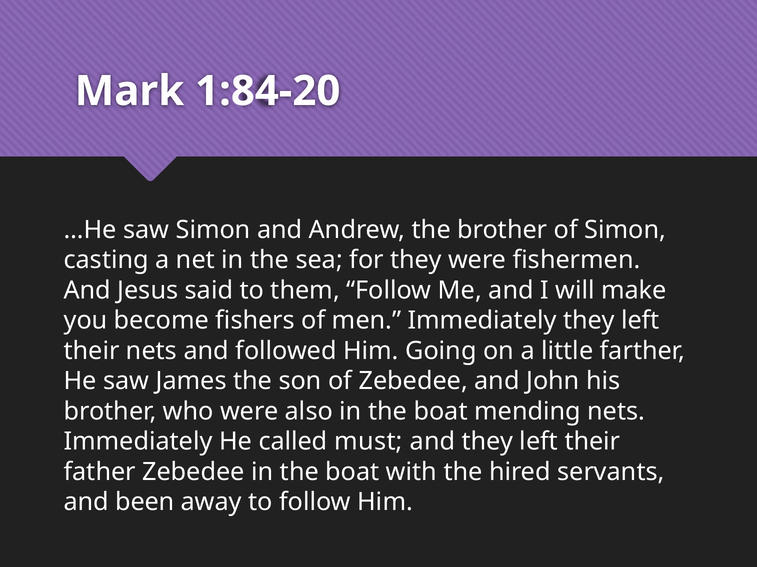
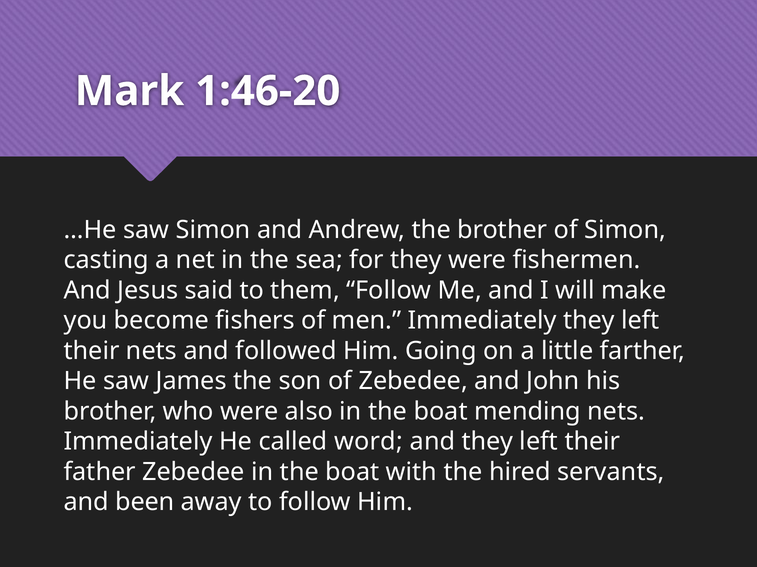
1:84-20: 1:84-20 -> 1:46-20 (268, 91)
must: must -> word (369, 442)
